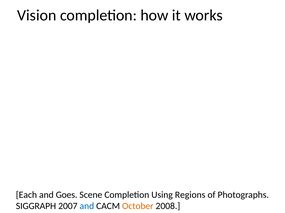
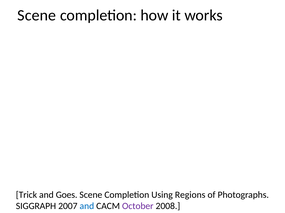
Vision: Vision -> Scene (37, 15)
Each: Each -> Trick (26, 195)
October colour: orange -> purple (138, 207)
